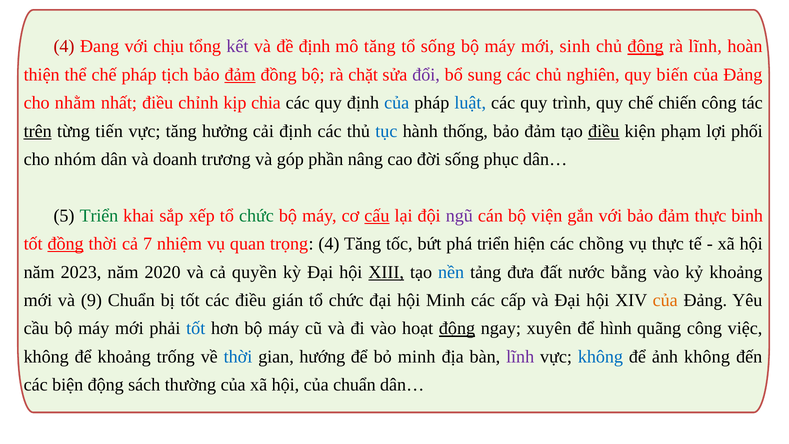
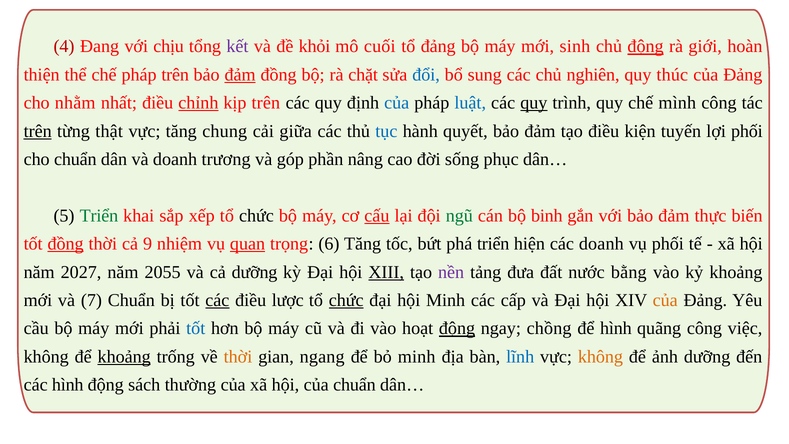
đề định: định -> khỏi (314, 46)
mô tăng: tăng -> cuối (380, 46)
tổ sống: sống -> đảng (438, 46)
rà lĩnh: lĩnh -> giới (705, 46)
pháp tịch: tịch -> trên (175, 75)
đổi colour: purple -> blue (426, 75)
biến: biến -> thúc (672, 75)
chỉnh underline: none -> present (198, 103)
kịp chia: chia -> trên (266, 103)
quy underline: none -> present (534, 103)
chiến: chiến -> mình (677, 103)
tiến: tiến -> thật (109, 131)
hưởng: hưởng -> chung (225, 131)
cải định: định -> giữa (296, 131)
thống: thống -> quyết (465, 131)
điều underline: present -> none (604, 131)
phạm: phạm -> tuyến (681, 131)
cho nhóm: nhóm -> chuẩn (75, 159)
chức colour: green -> black (256, 216)
ngũ colour: purple -> green (459, 216)
viện: viện -> binh (547, 216)
binh: binh -> biến (747, 216)
7: 7 -> 9 (148, 244)
quan underline: none -> present (248, 244)
trọng 4: 4 -> 6 (329, 244)
các chồng: chồng -> doanh (601, 244)
vụ thực: thực -> phối (668, 244)
2023: 2023 -> 2027 (81, 272)
2020: 2020 -> 2055 (163, 272)
cả quyền: quyền -> dưỡng (255, 272)
nền colour: blue -> purple (451, 272)
9: 9 -> 7 (91, 300)
các underline: none -> present (217, 300)
gián: gián -> lược (288, 300)
chức underline: none -> present (346, 300)
xuyên: xuyên -> chồng (549, 328)
khoảng underline: none -> present (124, 357)
thời colour: blue -> orange (238, 357)
hướng: hướng -> ngang (322, 357)
lĩnh colour: purple -> blue (520, 357)
không colour: blue -> orange (600, 357)
ảnh không: không -> dưỡng (707, 357)
các biện: biện -> hình (68, 385)
